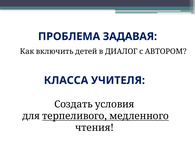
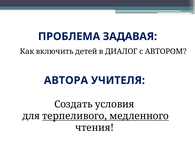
КЛАССА: КЛАССА -> АВТОРА (66, 81)
